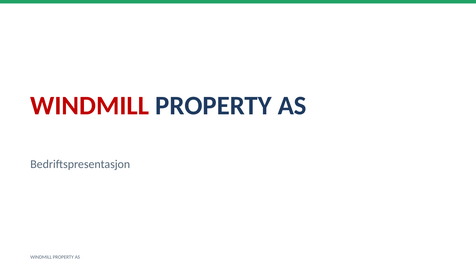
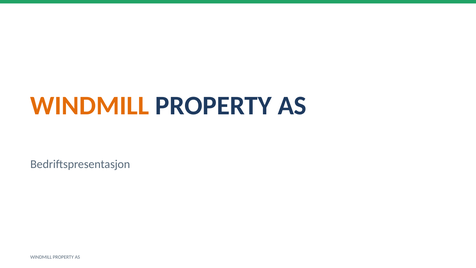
WINDMILL colour: red -> orange (90, 106)
